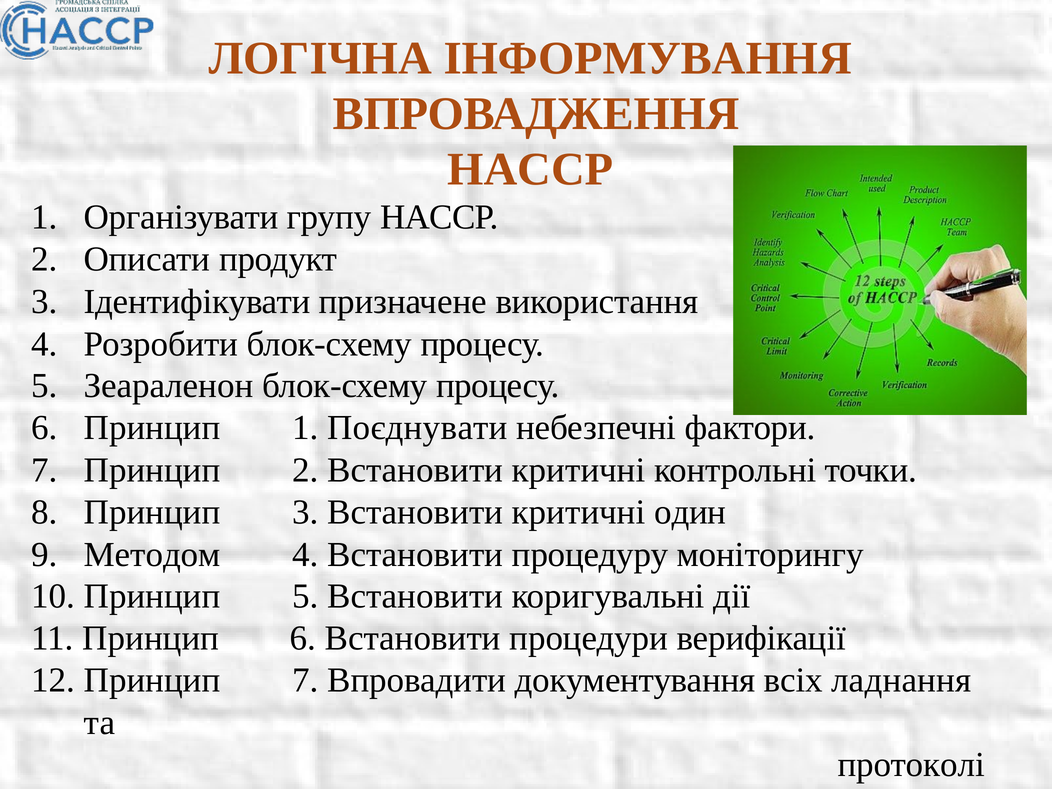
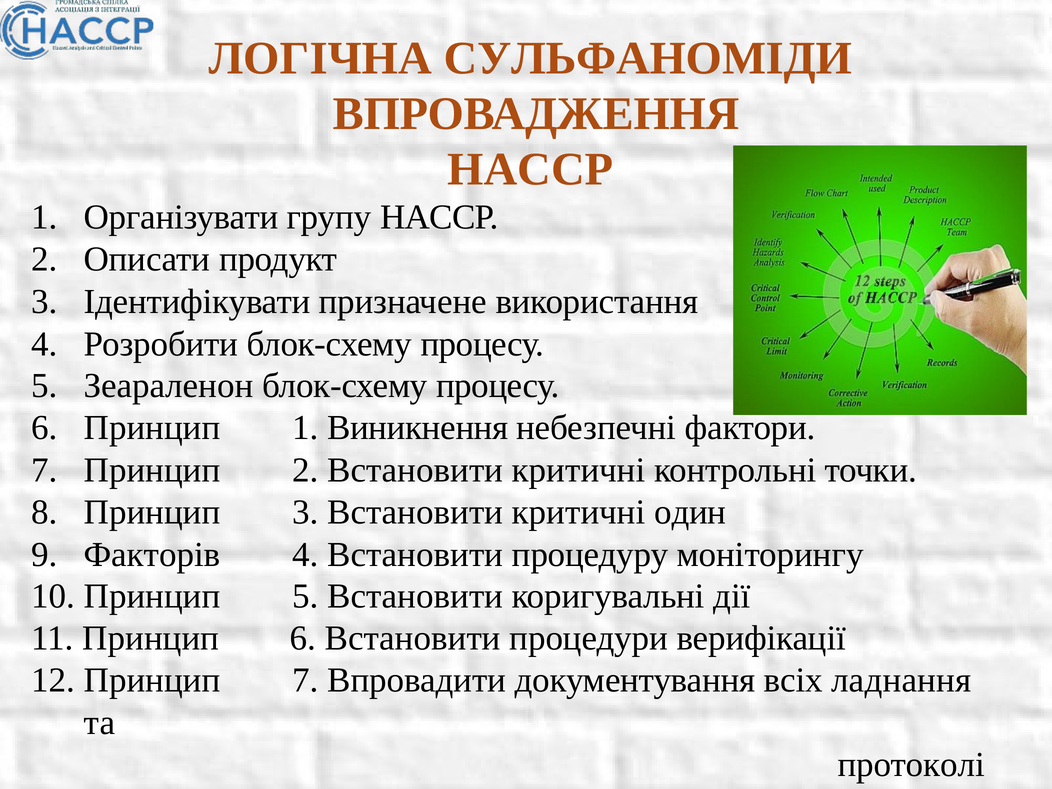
ІНФОРМУВАННЯ: ІНФОРМУВАННЯ -> СУЛЬФАНОМІДИ (648, 58)
Поєднувати: Поєднувати -> Виникнення (418, 427)
Методом: Методом -> Факторів (152, 554)
